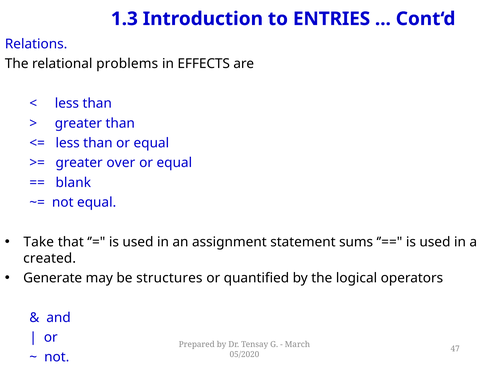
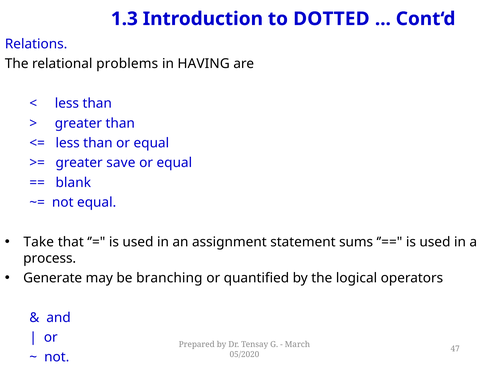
ENTRIES: ENTRIES -> DOTTED (331, 19)
EFFECTS: EFFECTS -> HAVING (204, 64)
over: over -> save (121, 163)
created: created -> process (50, 259)
structures: structures -> branching (169, 279)
